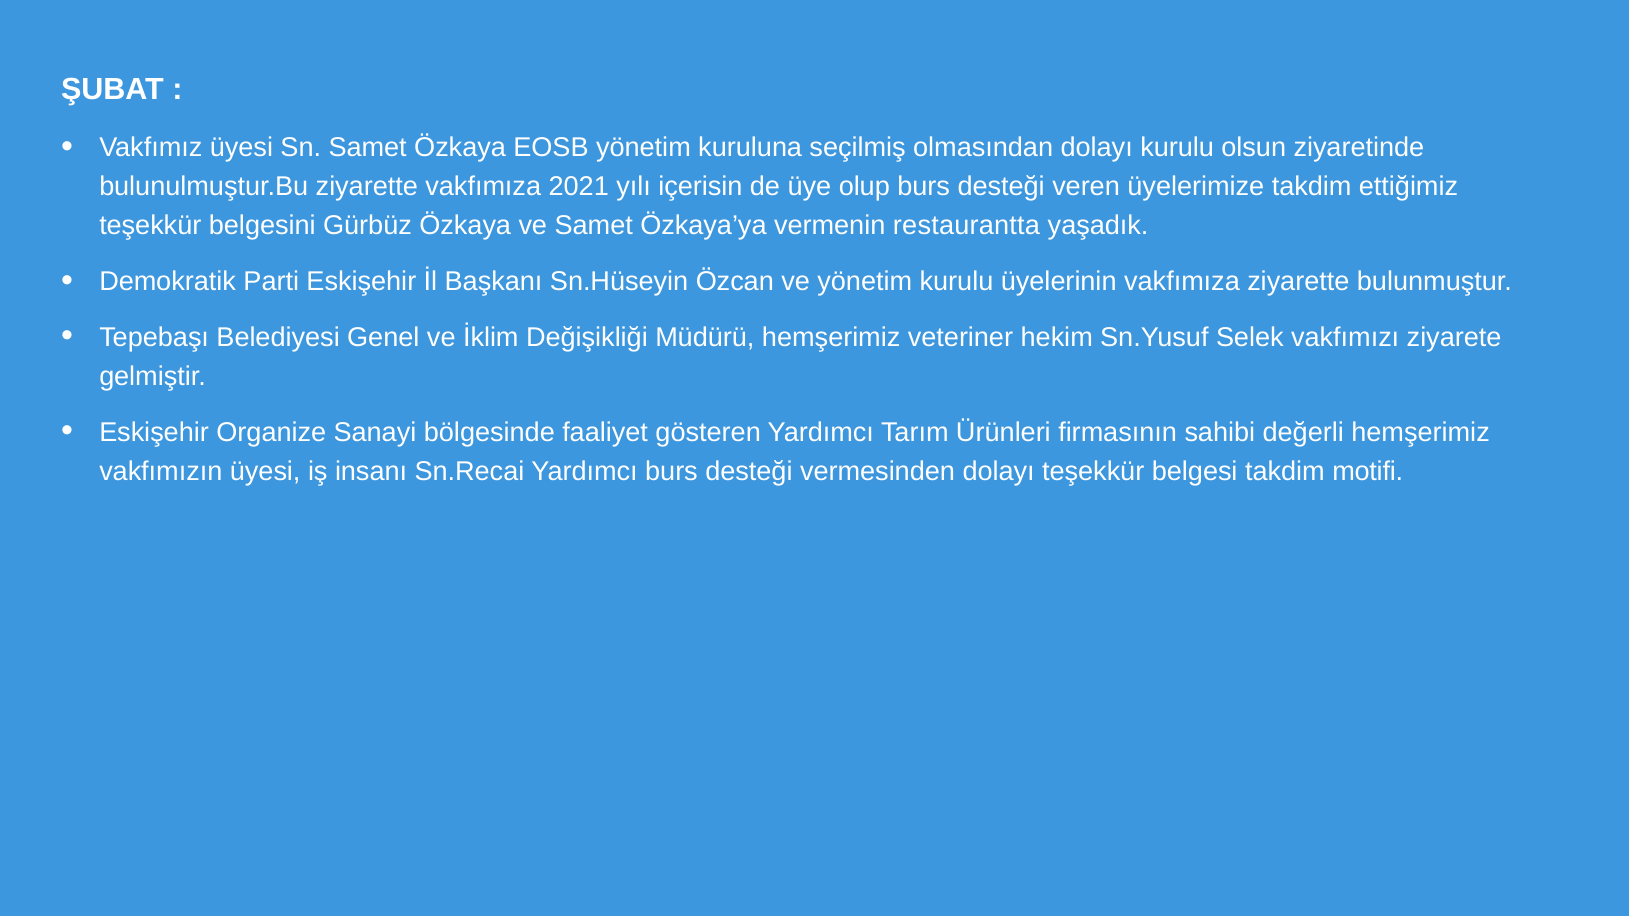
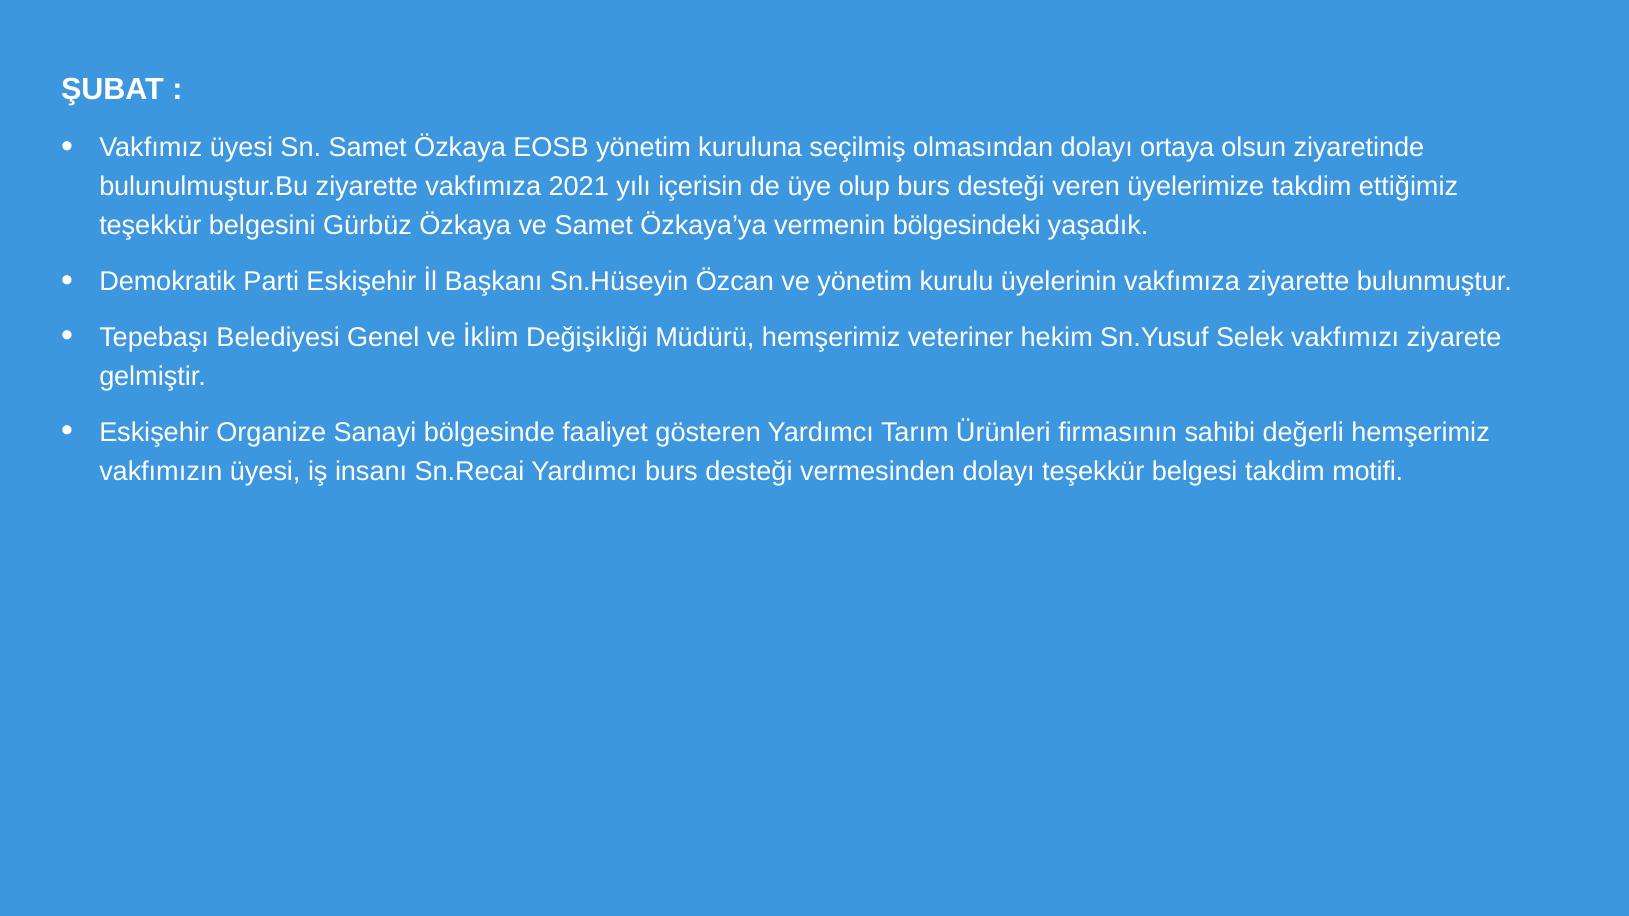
dolayı kurulu: kurulu -> ortaya (1177, 147)
restaurantta: restaurantta -> bölgesindeki (967, 225)
